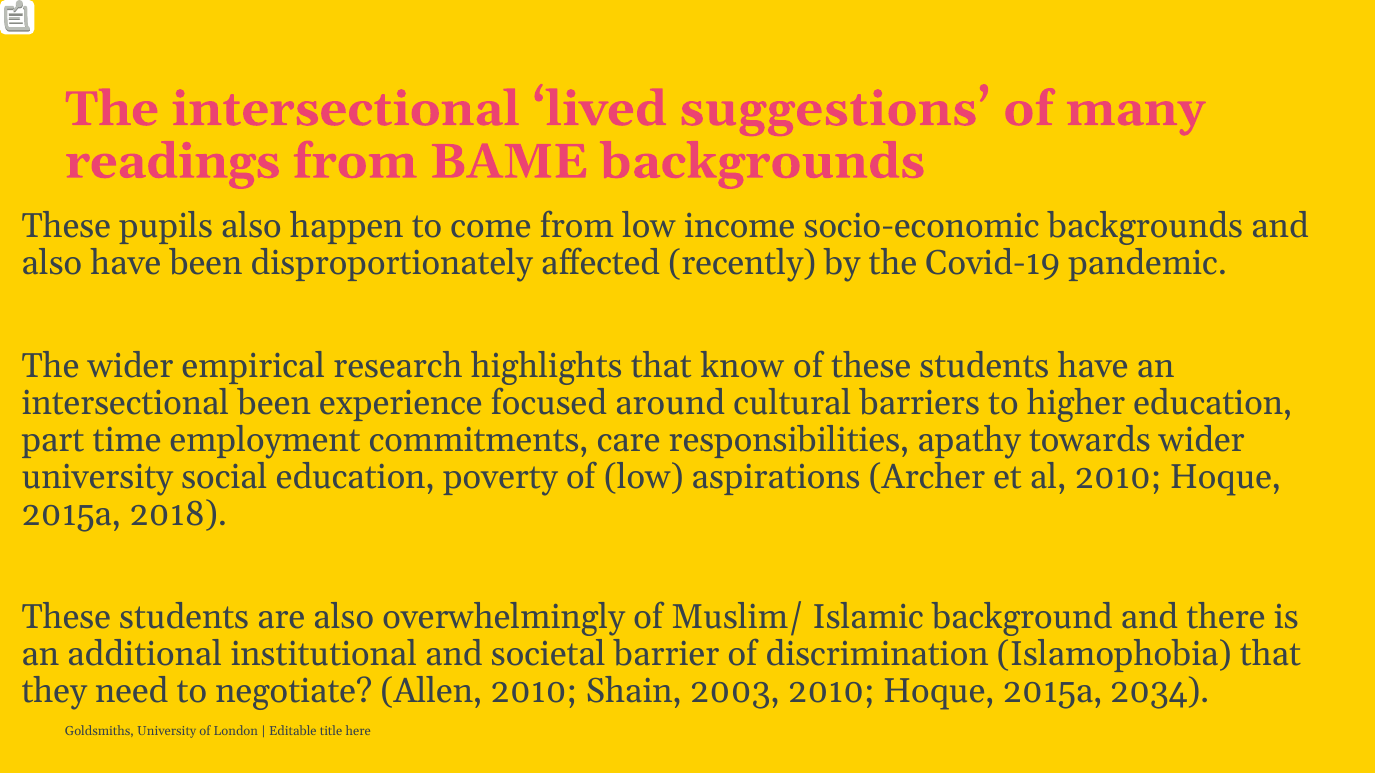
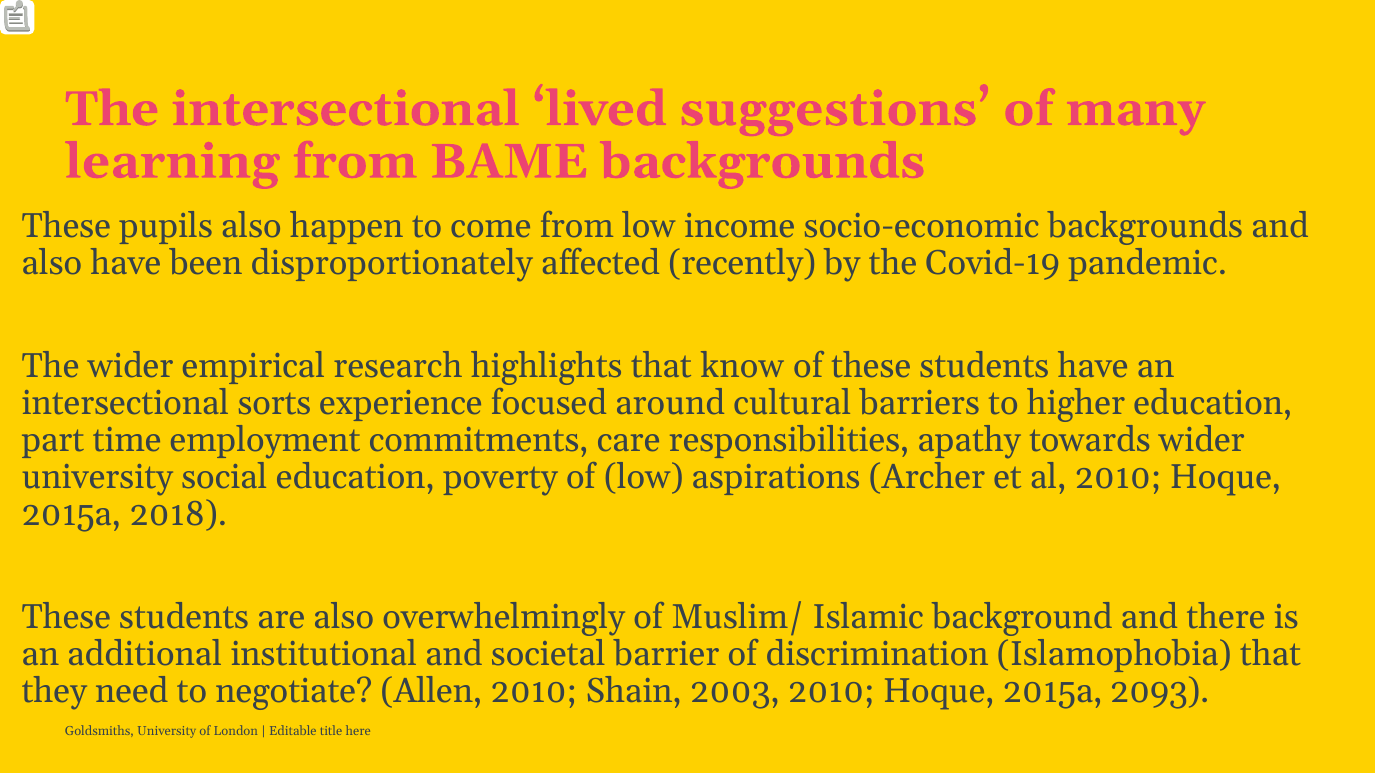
readings: readings -> learning (172, 162)
intersectional been: been -> sorts (274, 404)
2034: 2034 -> 2093 (1160, 692)
